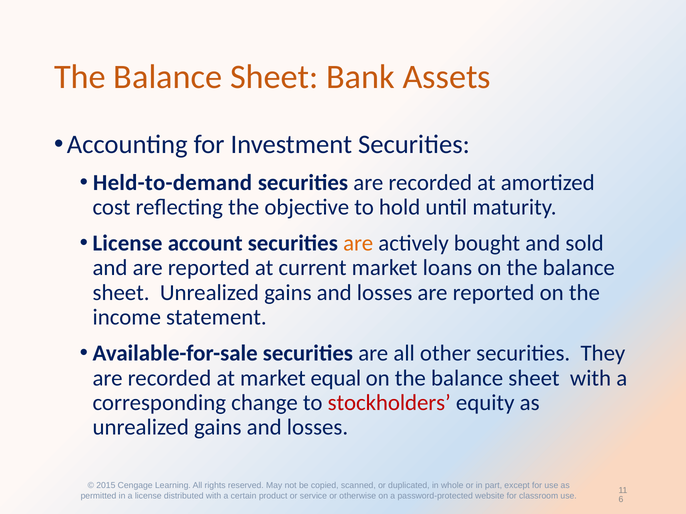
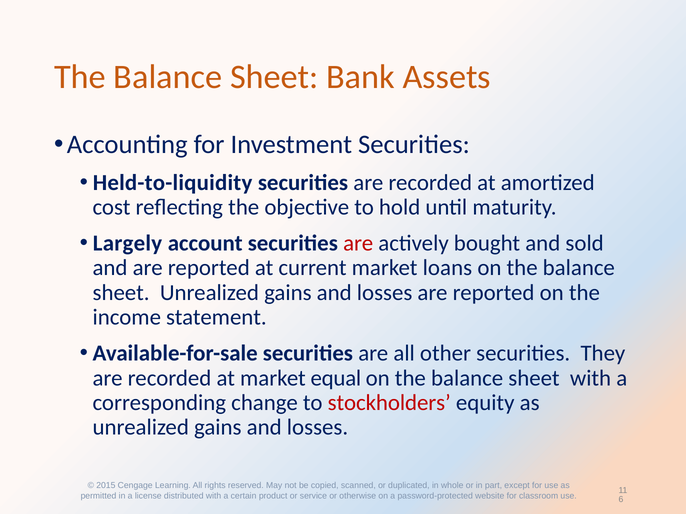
Held-to-demand: Held-to-demand -> Held-to-liquidity (173, 183)
License: License -> Largely (127, 244)
are colour: orange -> red (358, 244)
